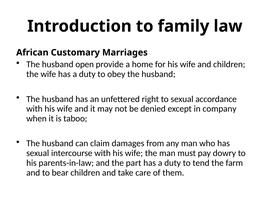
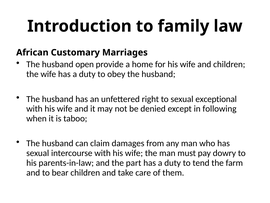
accordance: accordance -> exceptional (216, 99)
company: company -> following (220, 109)
